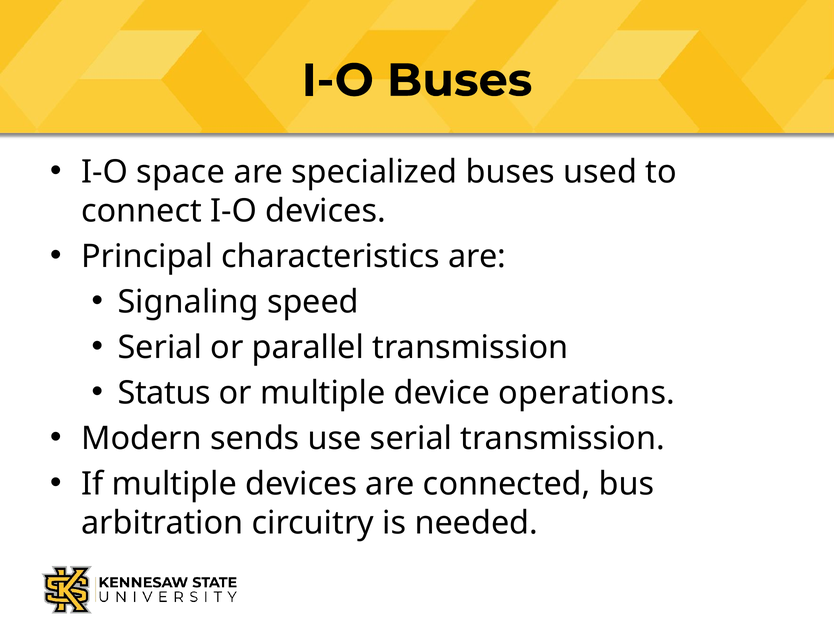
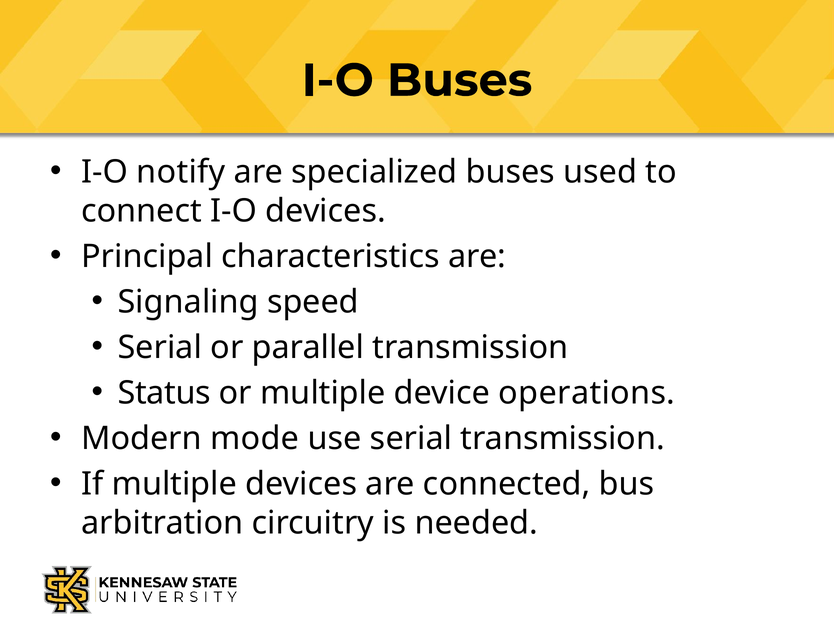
space: space -> notify (181, 172)
sends: sends -> mode (255, 438)
